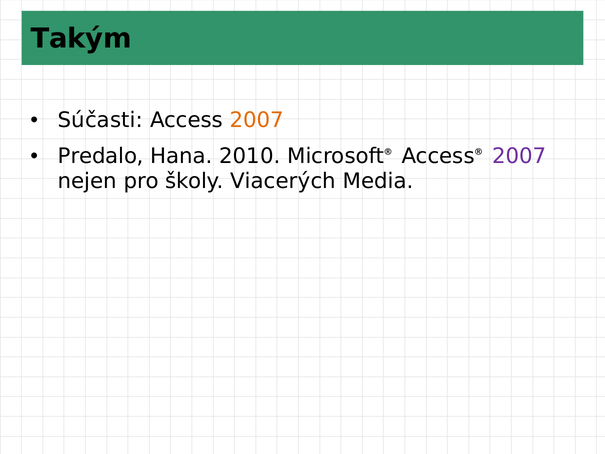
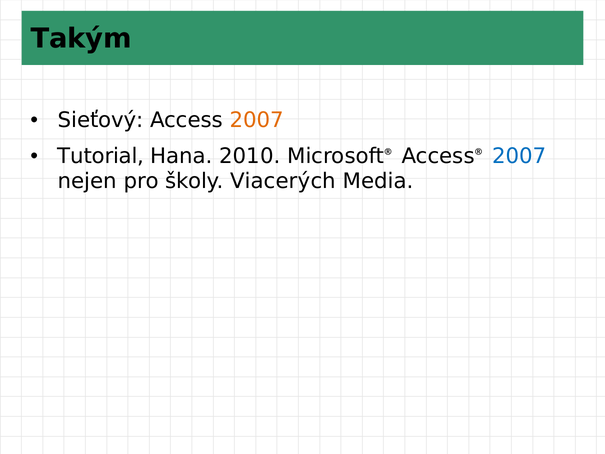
Súčasti: Súčasti -> Sieťový (101, 120)
Predalo: Predalo -> Tutorial (101, 156)
2007 colour: purple -> blue (519, 156)
